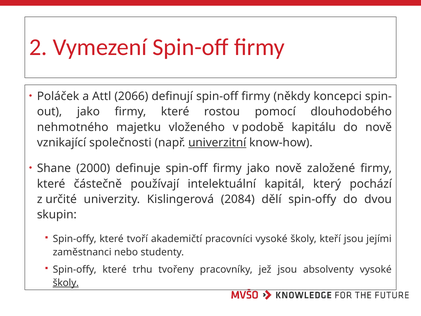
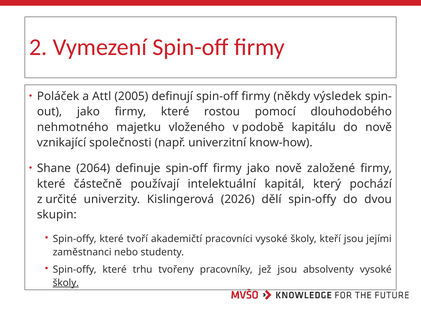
2066: 2066 -> 2005 (131, 96)
koncepci: koncepci -> výsledek (338, 96)
univerzitní underline: present -> none (217, 143)
2000: 2000 -> 2064 (93, 168)
2084: 2084 -> 2026 (238, 199)
